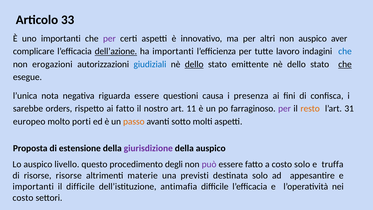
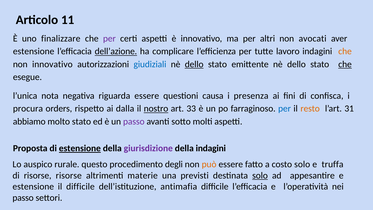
33: 33 -> 11 (68, 20)
uno importanti: importanti -> finalizzare (61, 39)
non auspico: auspico -> avocati (313, 39)
complicare: complicare -> estensione (34, 51)
ha importanti: importanti -> complicare (173, 51)
che colour: blue -> orange (345, 51)
non erogazioni: erogazioni -> innovativo (52, 64)
sarebbe: sarebbe -> procura (28, 109)
ai fatto: fatto -> dalla (125, 109)
nostro underline: none -> present (156, 109)
11: 11 -> 33 (191, 109)
per colour: purple -> blue (285, 109)
europeo: europeo -> abbiamo (29, 121)
molto porti: porti -> stato (82, 121)
passo colour: orange -> purple (134, 121)
estensione underline: none -> present (80, 148)
della auspico: auspico -> indagini (211, 148)
livello: livello -> rurale (67, 164)
può colour: purple -> orange (209, 164)
solo underline: none -> present (260, 175)
importanti: importanti -> estensione (33, 187)
costo: costo -> passo (23, 198)
